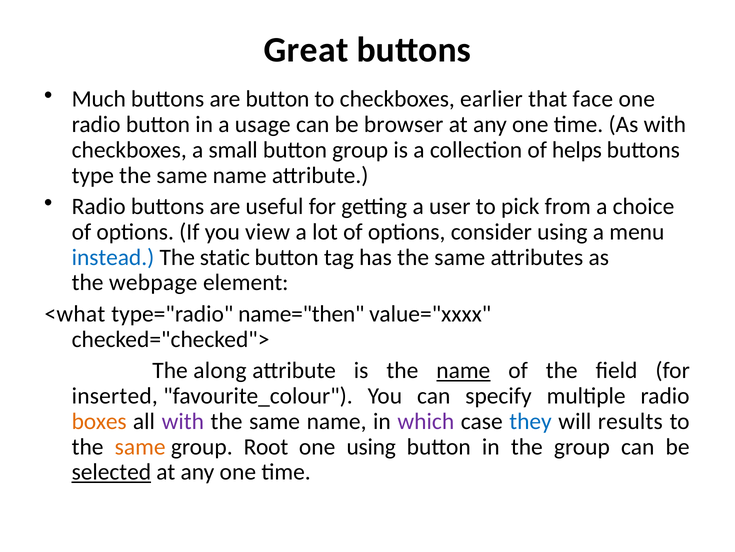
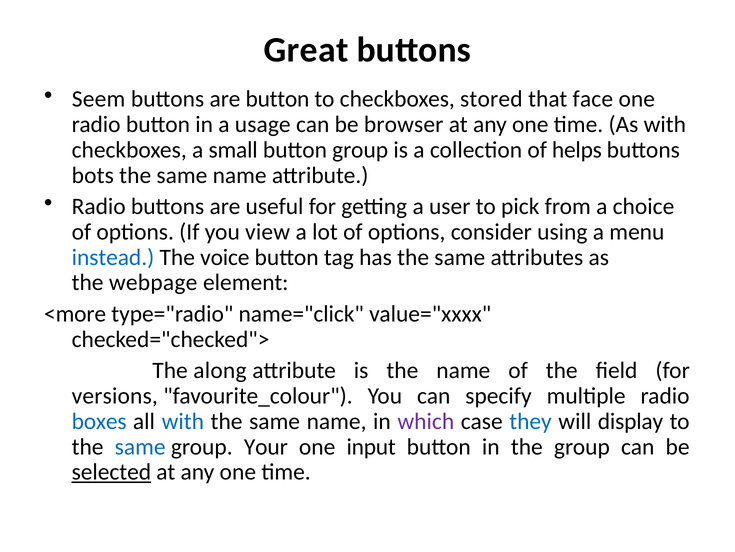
Much: Much -> Seem (99, 99)
earlier: earlier -> stored (491, 99)
type: type -> bots (93, 175)
static: static -> voice (225, 257)
<what: <what -> <more (75, 314)
name="then: name="then -> name="click (301, 314)
name underline: present -> none (463, 370)
inserted: inserted -> versions (115, 395)
boxes colour: orange -> blue (99, 421)
with colour: purple -> blue (183, 421)
results: results -> display (630, 421)
same colour: orange -> blue (140, 446)
Root: Root -> Your (266, 446)
one using: using -> input (371, 446)
